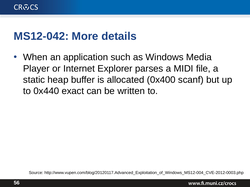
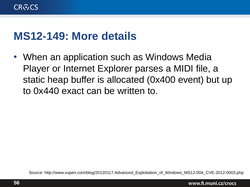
MS12-042: MS12-042 -> MS12-149 (41, 36)
scanf: scanf -> event (191, 80)
